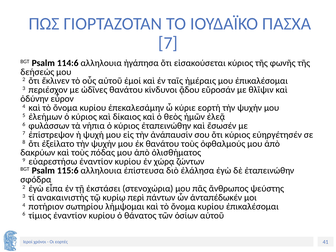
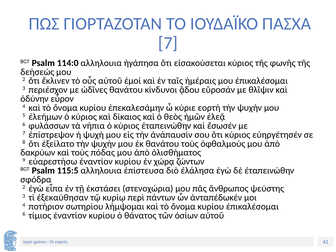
114:6: 114:6 -> 114:0 (68, 63)
115:6: 115:6 -> 115:5 (68, 171)
ανακαινιστής: ανακαινιστής -> ἐξεκαύθησαν (63, 197)
